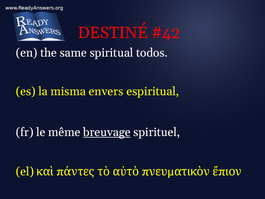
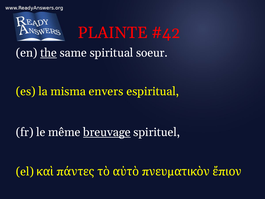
DESTINÉ: DESTINÉ -> PLAINTE (113, 33)
the underline: none -> present (49, 53)
todos: todos -> soeur (152, 53)
